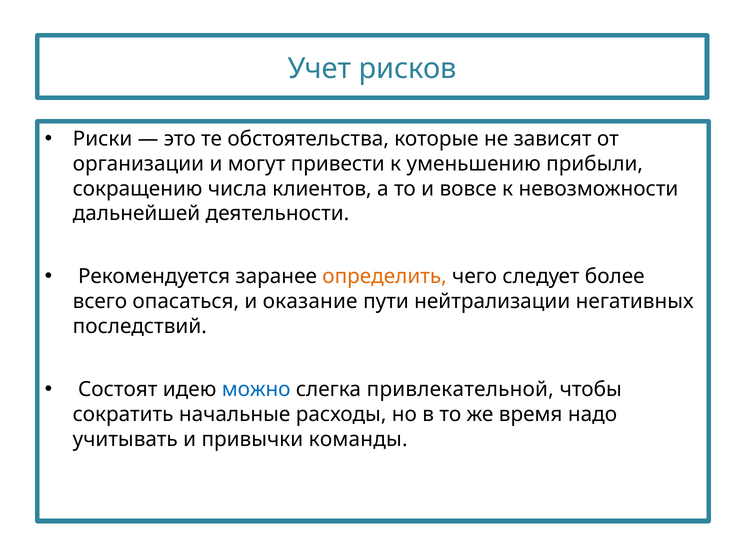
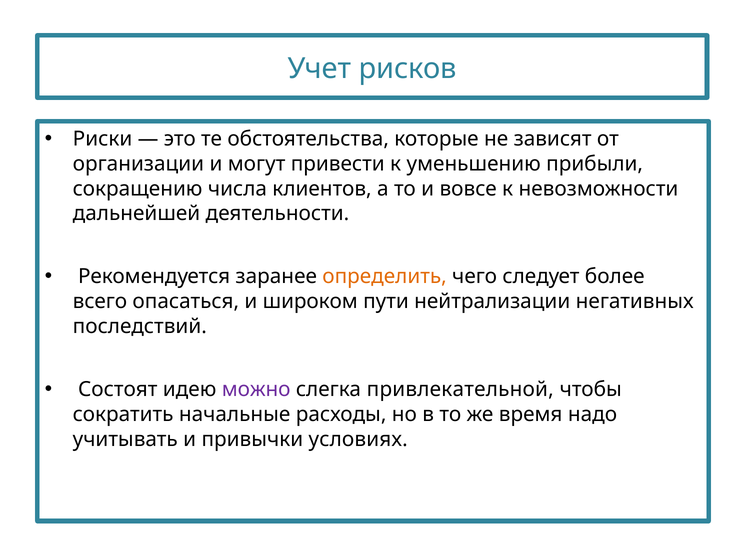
оказание: оказание -> широком (310, 301)
можно colour: blue -> purple (256, 389)
команды: команды -> условиях (358, 439)
